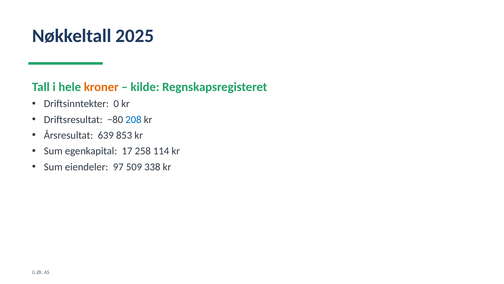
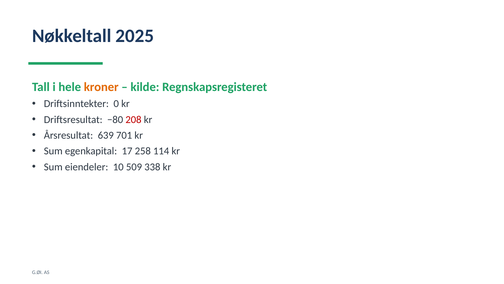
208 colour: blue -> red (133, 119)
853: 853 -> 701 (124, 135)
97: 97 -> 10 (118, 167)
